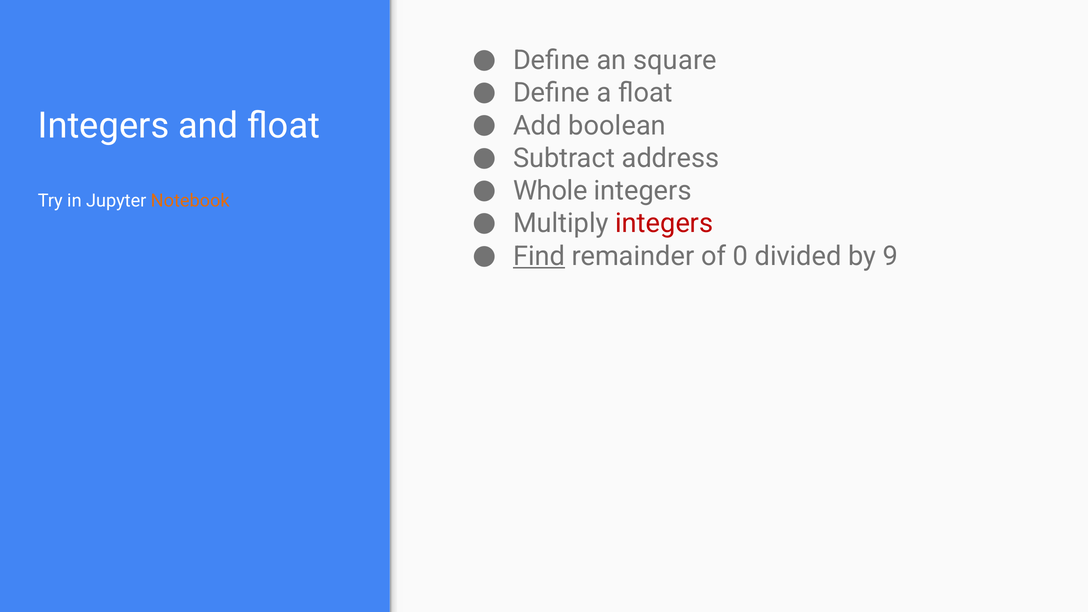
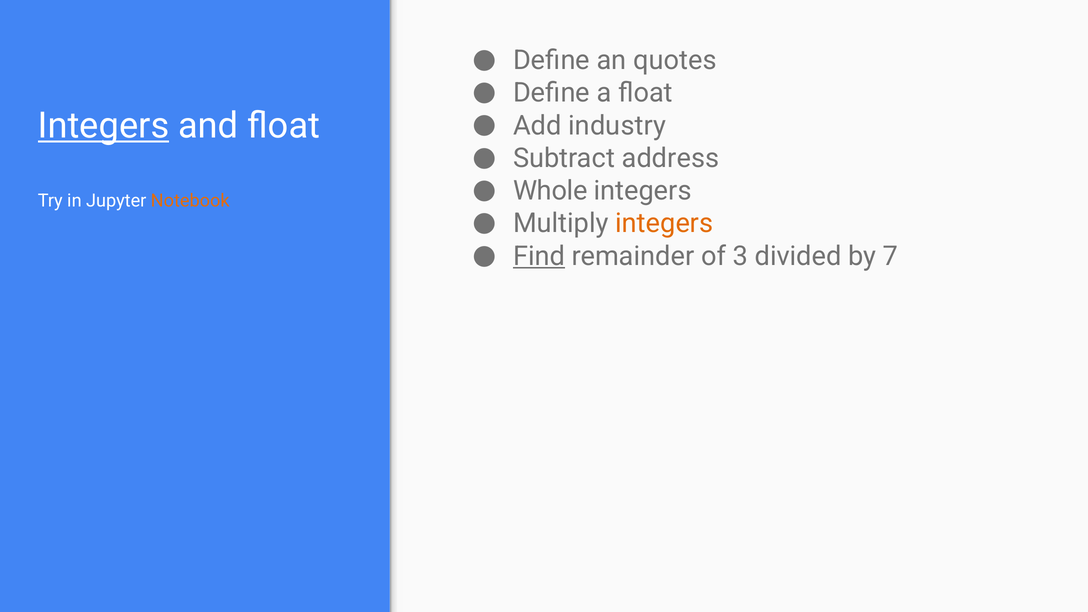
square: square -> quotes (675, 60)
Integers underline: none -> present (104, 126)
boolean: boolean -> industry (617, 126)
integers colour: red -> orange (664, 224)
0: 0 -> 3 (740, 256)
9: 9 -> 7 (891, 256)
